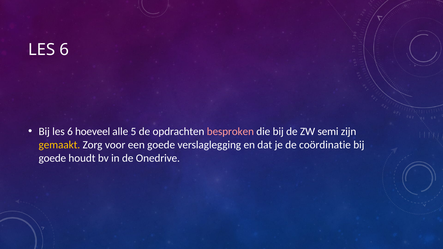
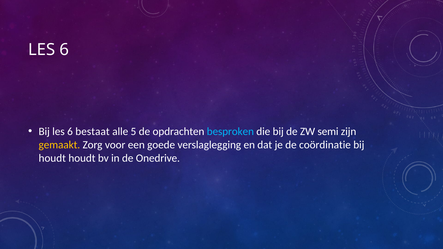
hoeveel: hoeveel -> bestaat (93, 132)
besproken colour: pink -> light blue (230, 132)
goede: goede -> houdt (52, 158)
